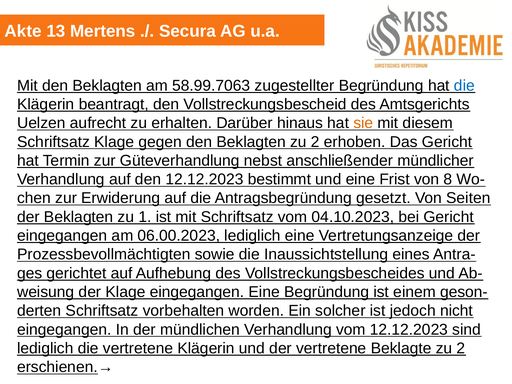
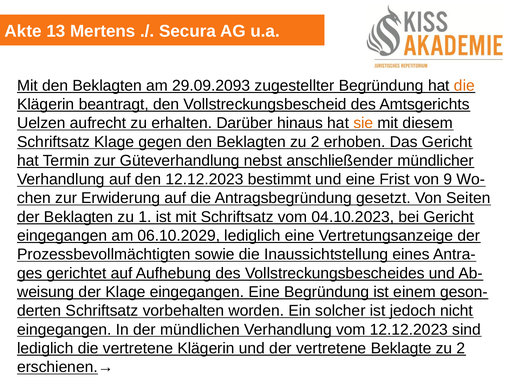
58.99.7063: 58.99.7063 -> 29.09.2093 (211, 86)
die colour: blue -> orange (464, 86)
8: 8 -> 9 (448, 179)
06.00.2023: 06.00.2023 -> 06.10.2029 (179, 236)
